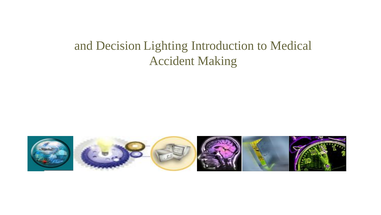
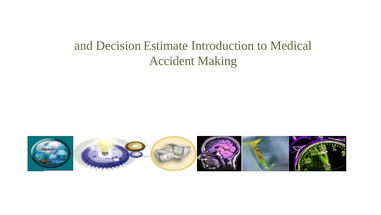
Lighting: Lighting -> Estimate (166, 46)
